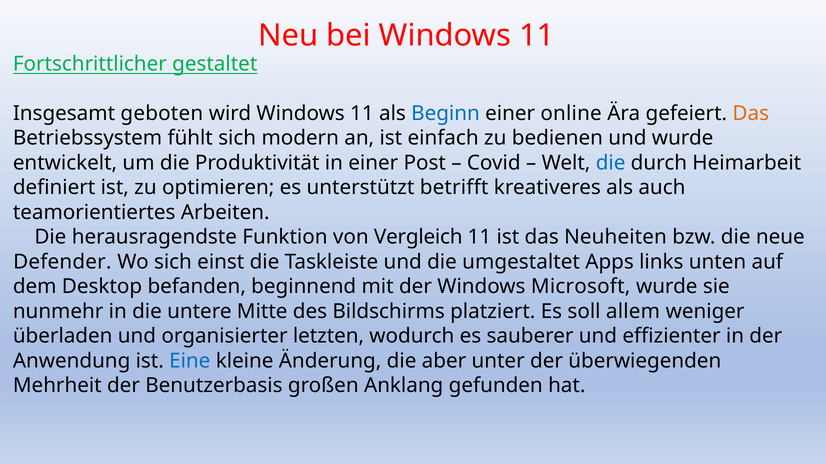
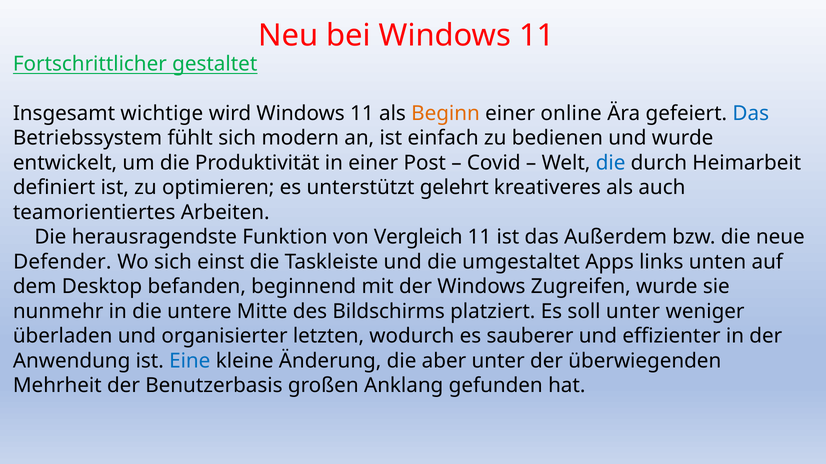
geboten: geboten -> wichtige (162, 114)
Beginn colour: blue -> orange (446, 114)
Das colour: orange -> blue (751, 114)
betrifft: betrifft -> gelehrt (454, 188)
Neuheiten: Neuheiten -> Außerdem (616, 237)
Microsoft: Microsoft -> Zugreifen (581, 287)
soll allem: allem -> unter (633, 312)
